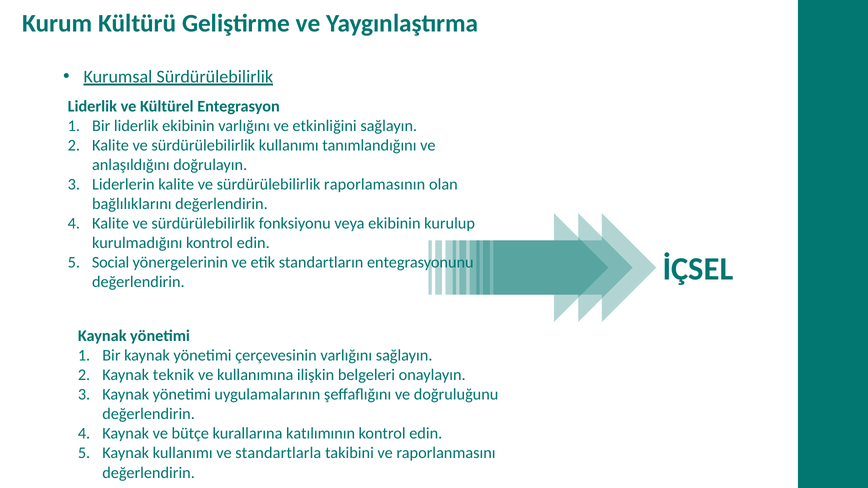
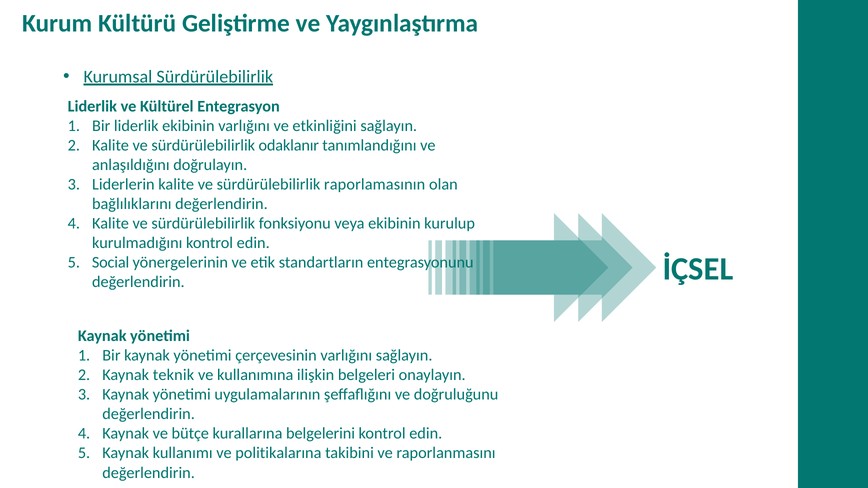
sürdürülebilirlik kullanımı: kullanımı -> odaklanır (289, 146)
katılımının: katılımının -> belgelerini (321, 434)
standartlarla: standartlarla -> politikalarına (278, 453)
